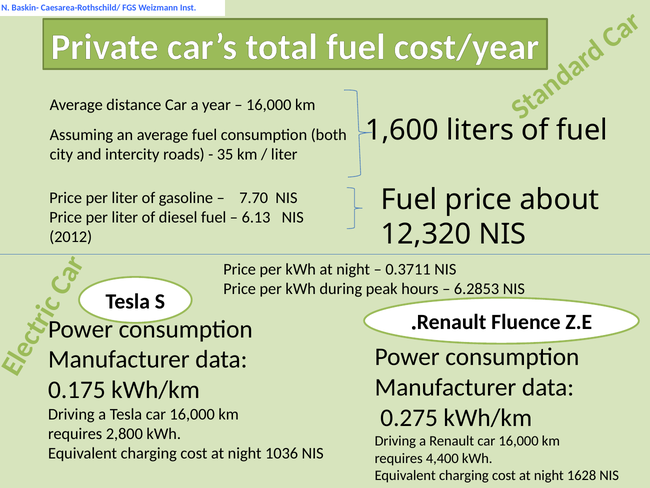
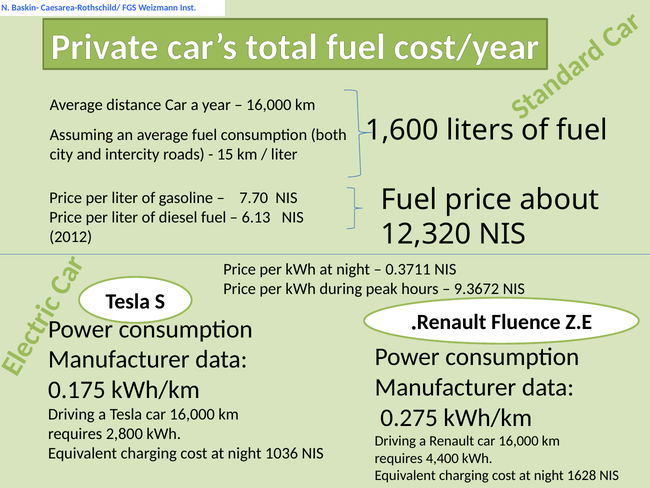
35: 35 -> 15 (225, 154)
6.2853: 6.2853 -> 9.3672 (477, 289)
